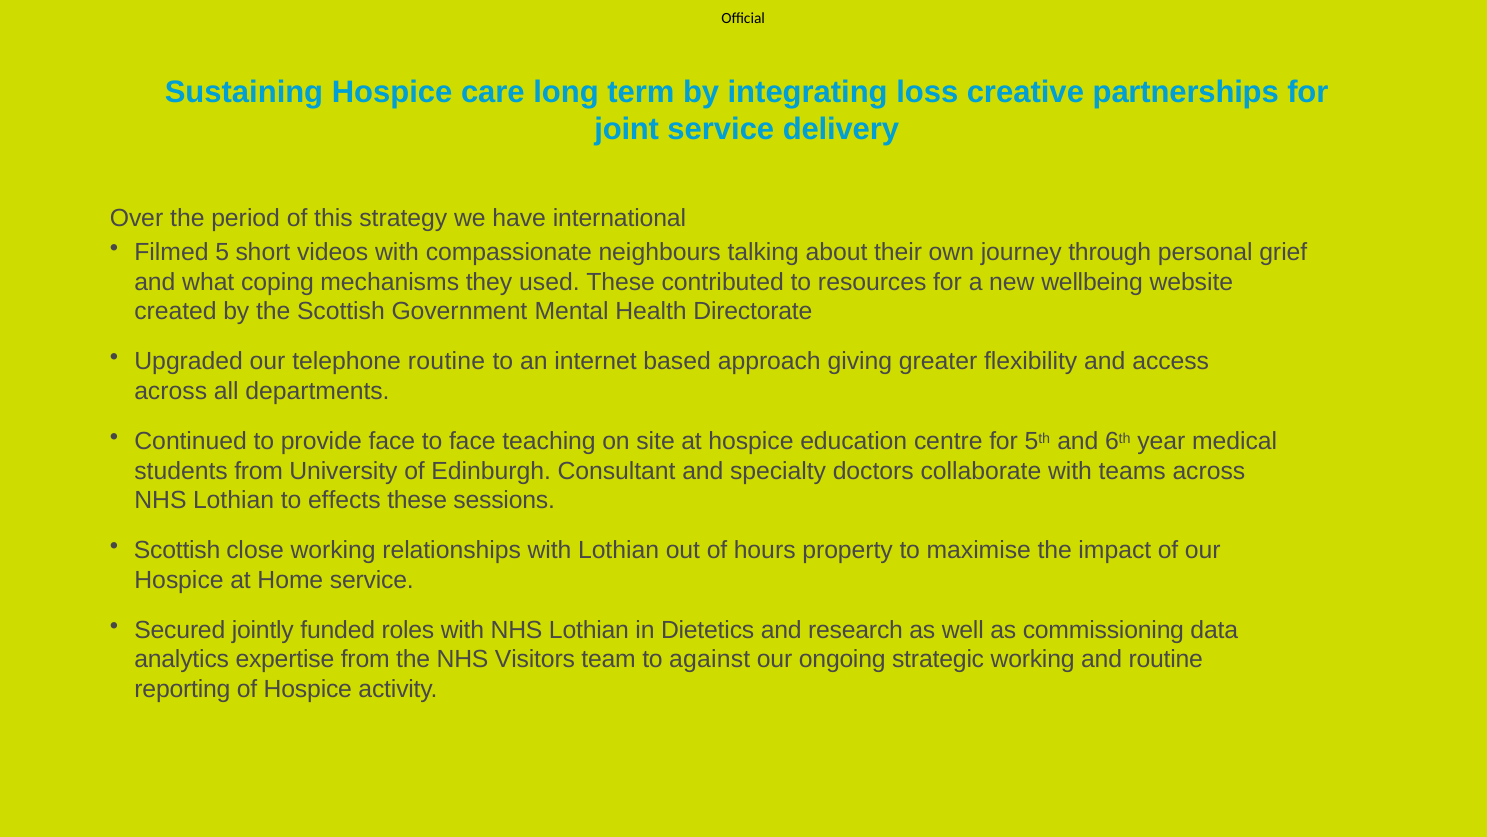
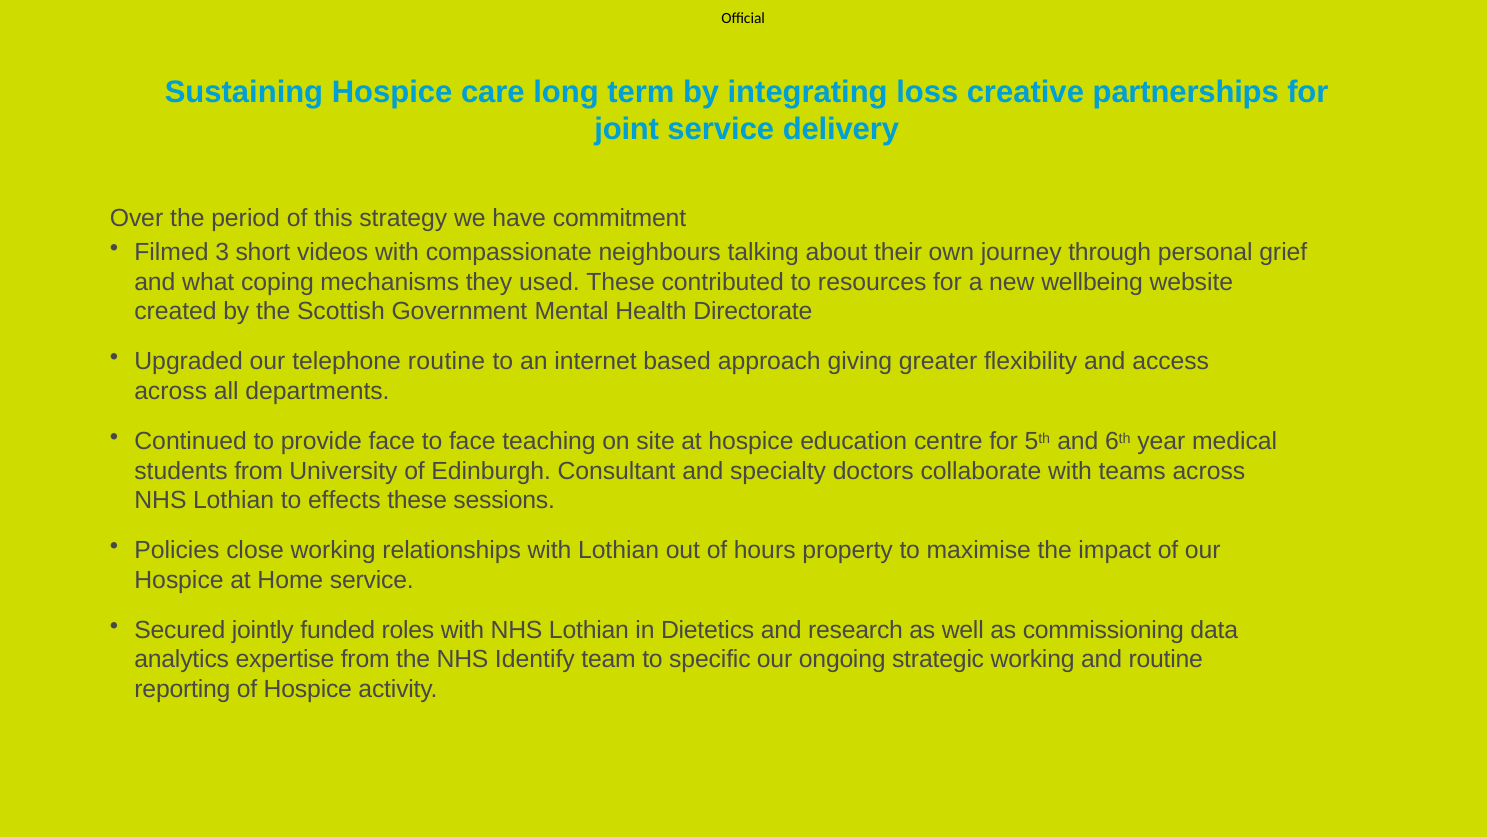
international: international -> commitment (620, 218)
5: 5 -> 3 (222, 252)
Scottish: Scottish -> Policies (177, 550)
Visitors: Visitors -> Identify (535, 659)
against: against -> specific (710, 659)
